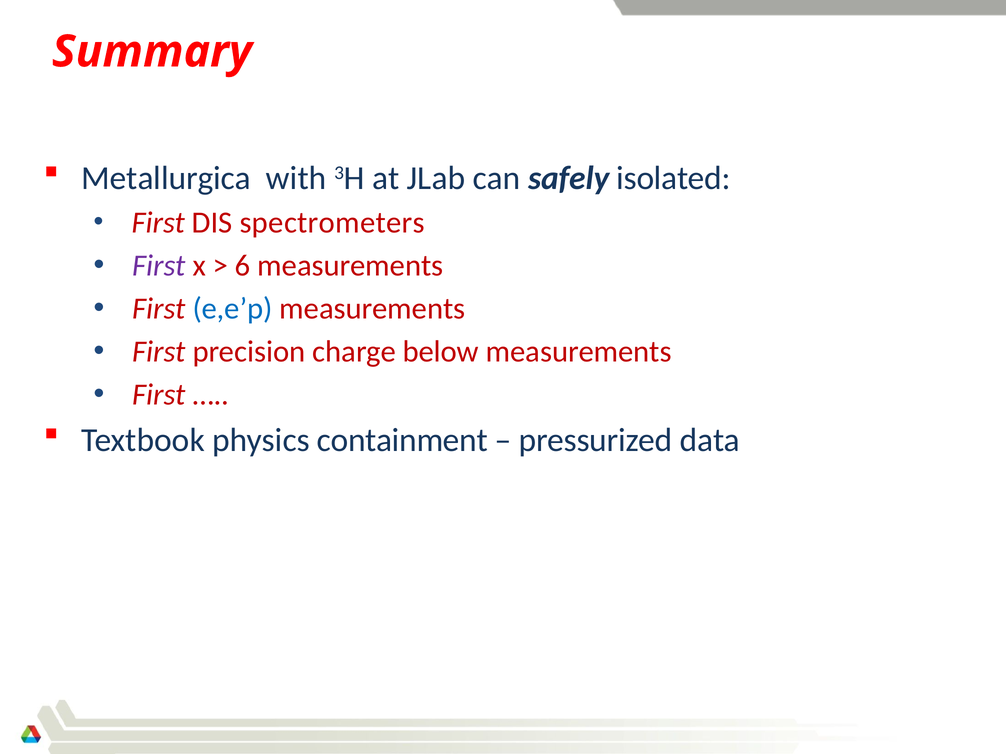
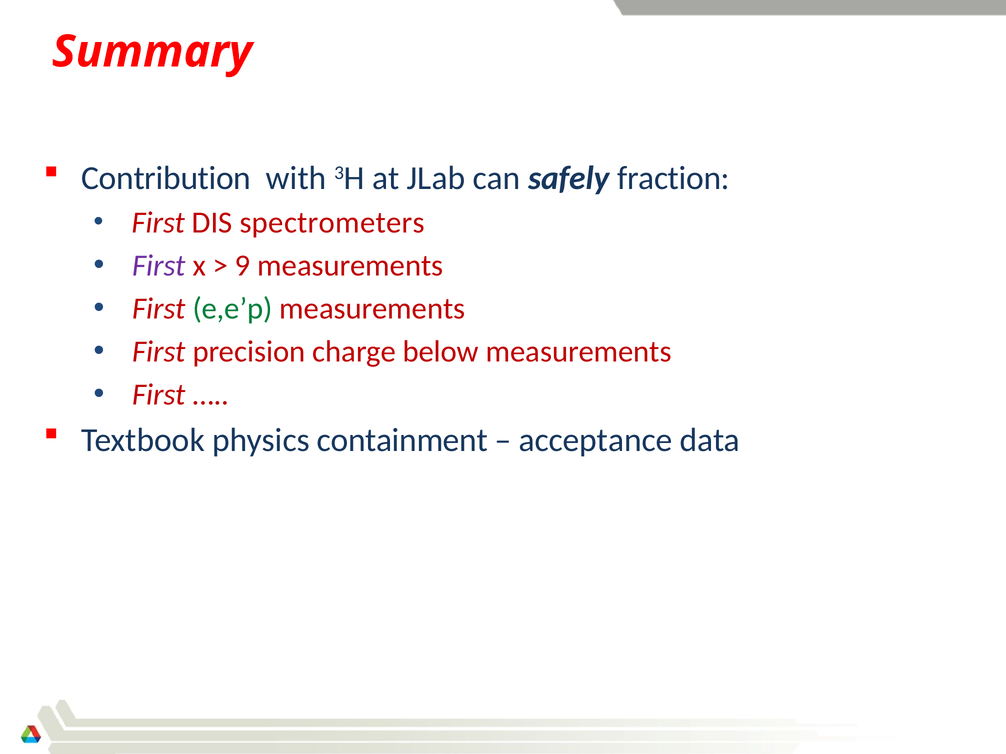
Metallurgica: Metallurgica -> Contribution (166, 178)
isolated: isolated -> fraction (673, 178)
6: 6 -> 9 (243, 266)
e,e’p colour: blue -> green (233, 309)
pressurized: pressurized -> acceptance (596, 440)
